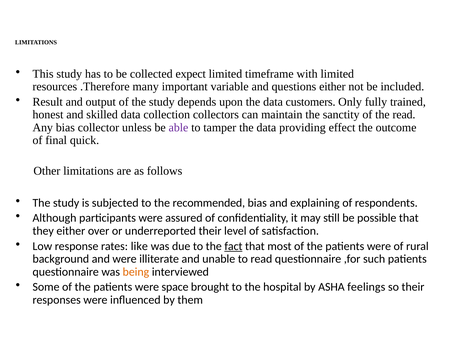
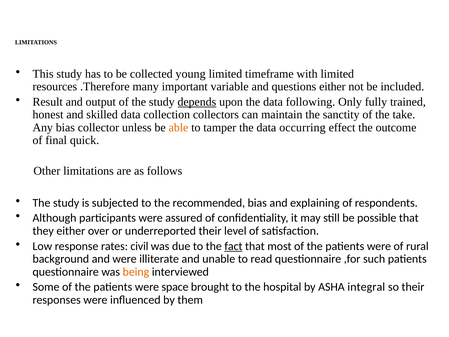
expect: expect -> young (191, 74)
depends underline: none -> present (197, 102)
customers: customers -> following (311, 102)
the read: read -> take (404, 115)
able colour: purple -> orange (178, 127)
providing: providing -> occurring (302, 127)
like: like -> civil (139, 246)
feelings: feelings -> integral (366, 287)
